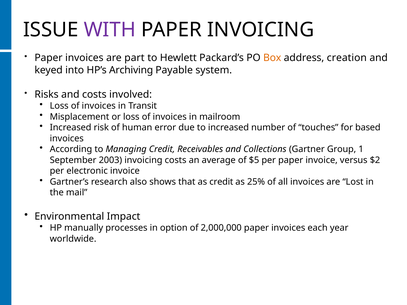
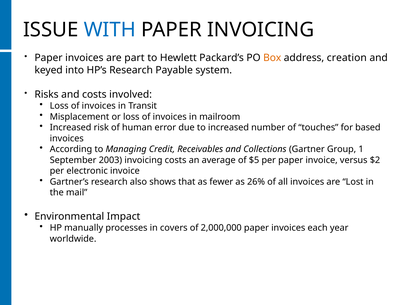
WITH colour: purple -> blue (110, 30)
HP’s Archiving: Archiving -> Research (131, 70)
as credit: credit -> fewer (221, 182)
25%: 25% -> 26% (256, 182)
option: option -> covers (174, 228)
